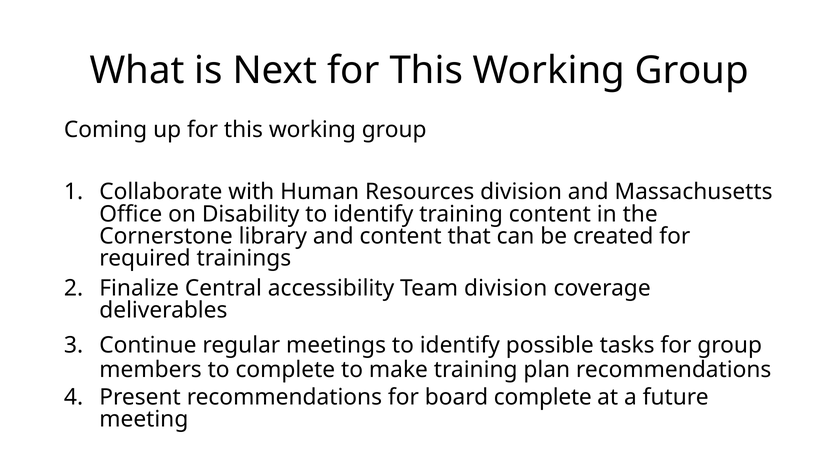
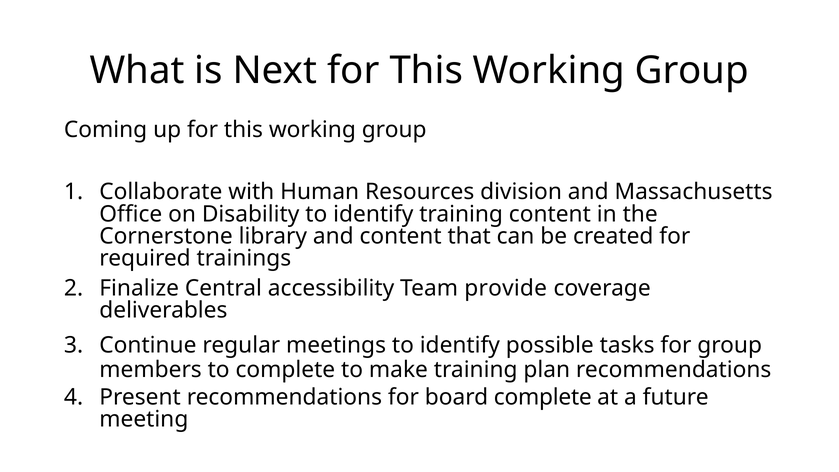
Team division: division -> provide (506, 288)
